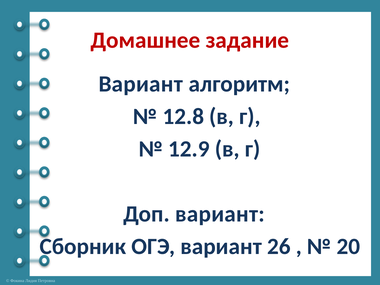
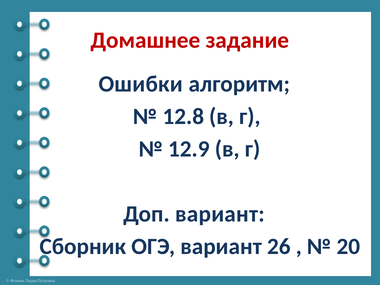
Вариант: Вариант -> Ошибки (141, 84)
